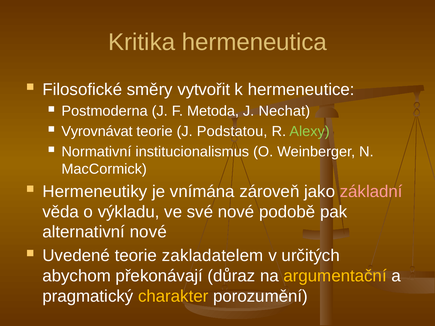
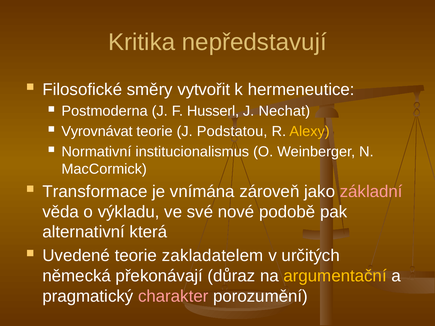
hermeneutica: hermeneutica -> nepředstavují (254, 42)
Metoda: Metoda -> Husserl (213, 111)
Alexy colour: light green -> yellow (310, 132)
Hermeneutiky: Hermeneutiky -> Transformace (95, 192)
alternativní nové: nové -> která (148, 232)
abychom: abychom -> německá (77, 276)
charakter colour: yellow -> pink (173, 297)
